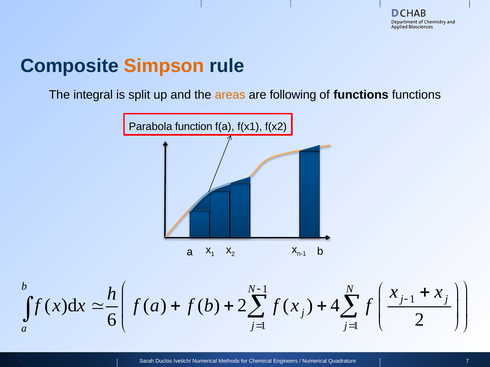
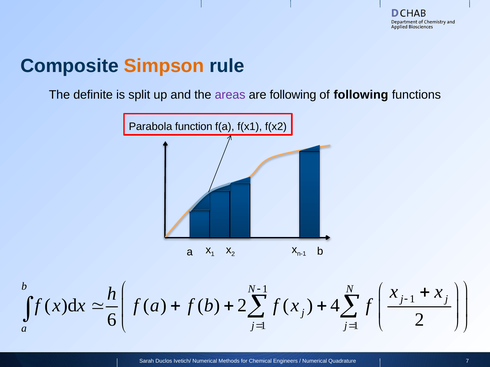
integral: integral -> definite (93, 95)
areas colour: orange -> purple (230, 95)
of functions: functions -> following (361, 95)
